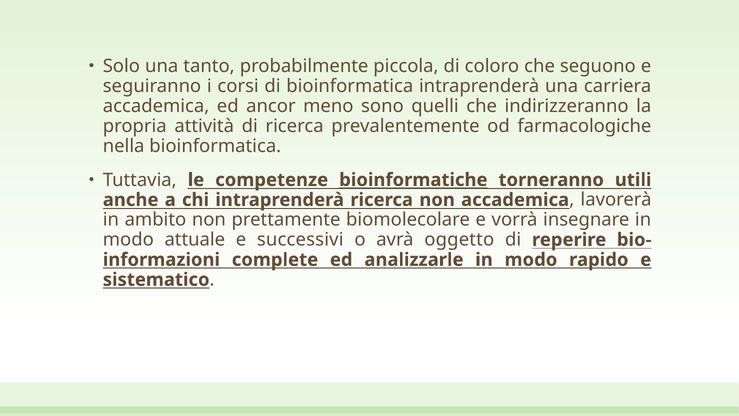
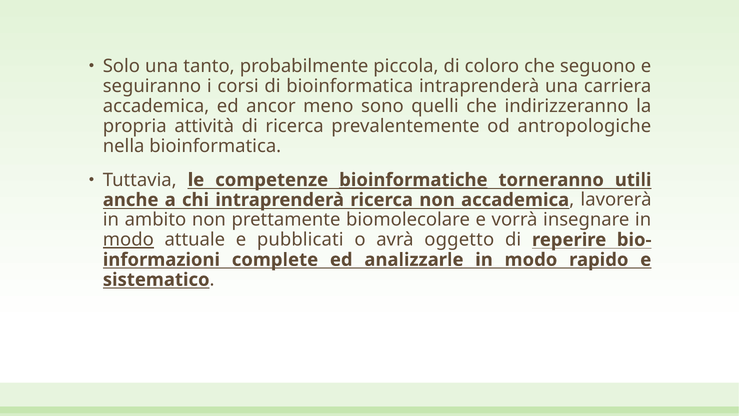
farmacologiche: farmacologiche -> antropologiche (584, 126)
modo underline: none -> present (128, 240)
successivi: successivi -> pubblicati (300, 240)
